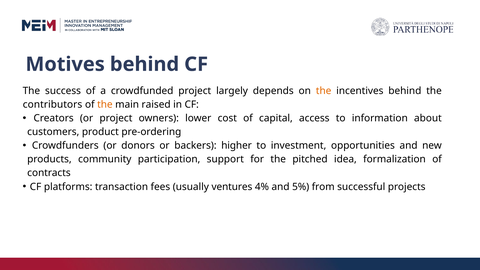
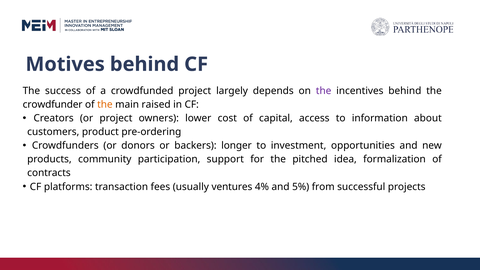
the colour: orange -> purple (324, 91)
contributors: contributors -> crowdfunder (53, 105)
higher: higher -> longer (237, 146)
